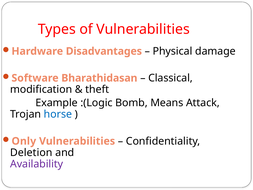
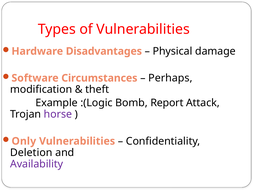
Bharathidasan: Bharathidasan -> Circumstances (99, 78)
Classical: Classical -> Perhaps (170, 78)
Means: Means -> Report (167, 103)
horse colour: blue -> purple (58, 114)
